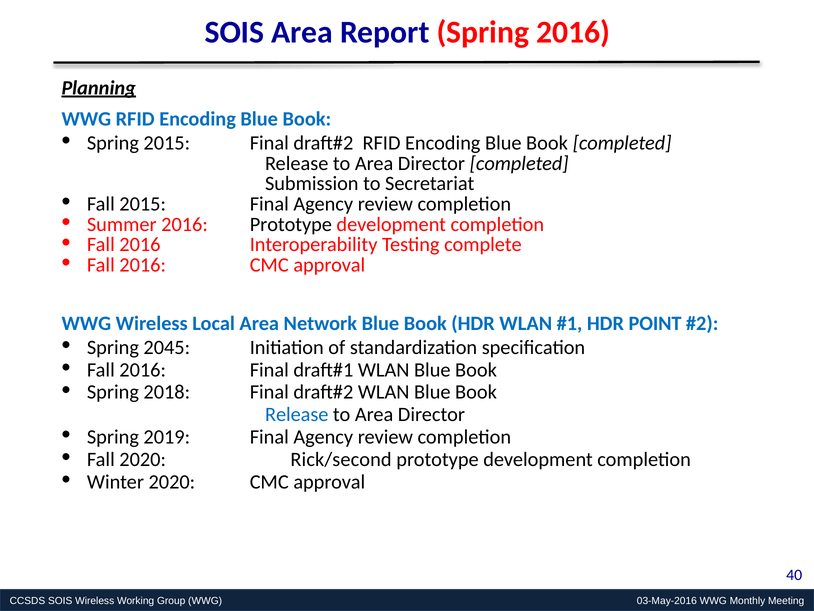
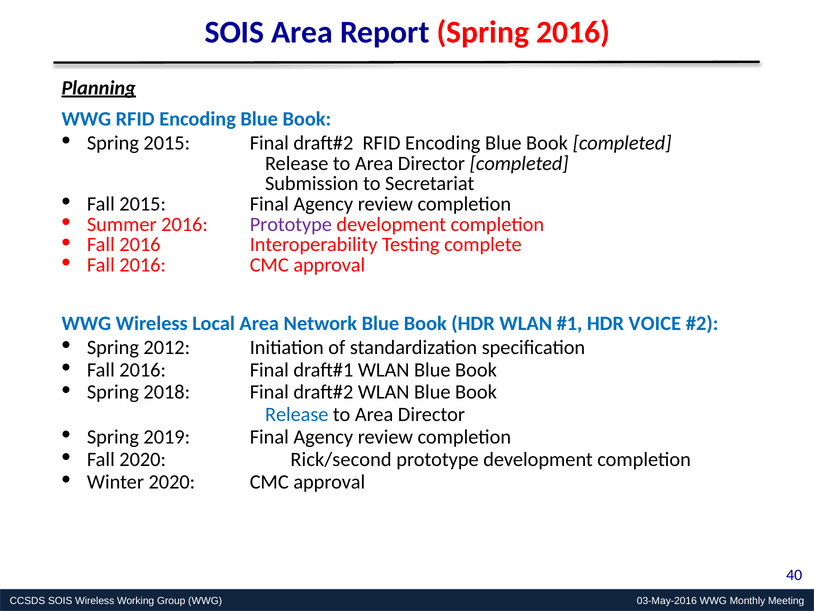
Prototype colour: black -> purple (291, 224)
POINT: POINT -> VOICE (655, 323)
2045: 2045 -> 2012 (167, 347)
